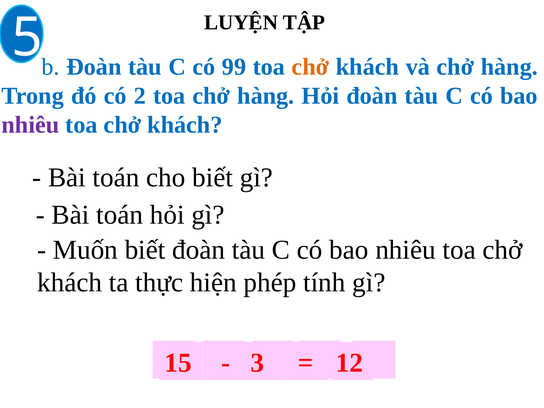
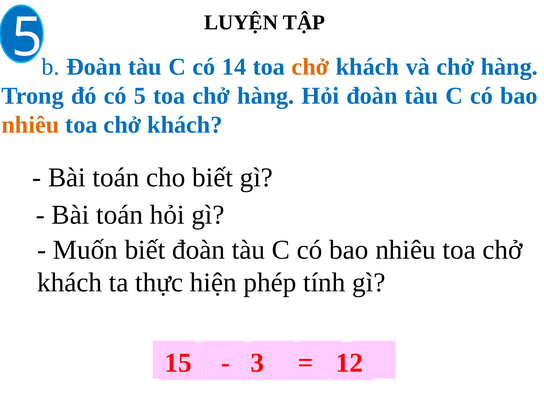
99: 99 -> 14 (234, 67)
có 2: 2 -> 5 (140, 96)
nhiêu colour: purple -> orange (30, 125)
